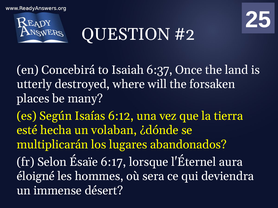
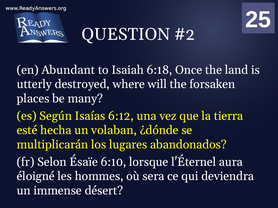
Concebirá: Concebirá -> Abundant (68, 70)
6:37: 6:37 -> 6:18 (159, 70)
6:17: 6:17 -> 6:10 (114, 162)
